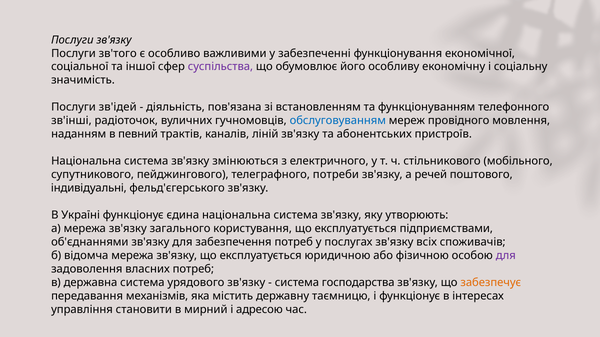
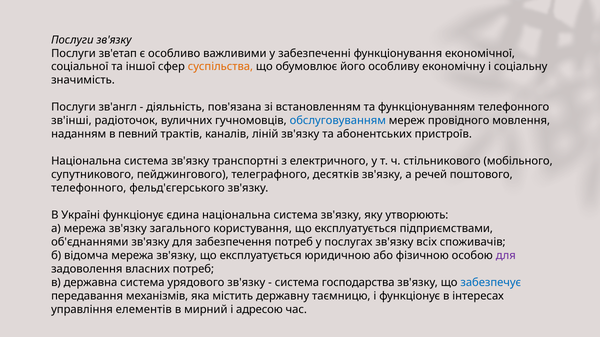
зв'того: зв'того -> зв'етап (118, 53)
суспільства colour: purple -> orange (220, 67)
зв'ідей: зв'ідей -> зв'англ (118, 107)
змінюються: змінюються -> транспортні (245, 161)
потреби: потреби -> десятків (336, 175)
індивідуальні: індивідуальні -> телефонного (89, 188)
забезпечує colour: orange -> blue (491, 283)
становити: становити -> елементів (144, 310)
